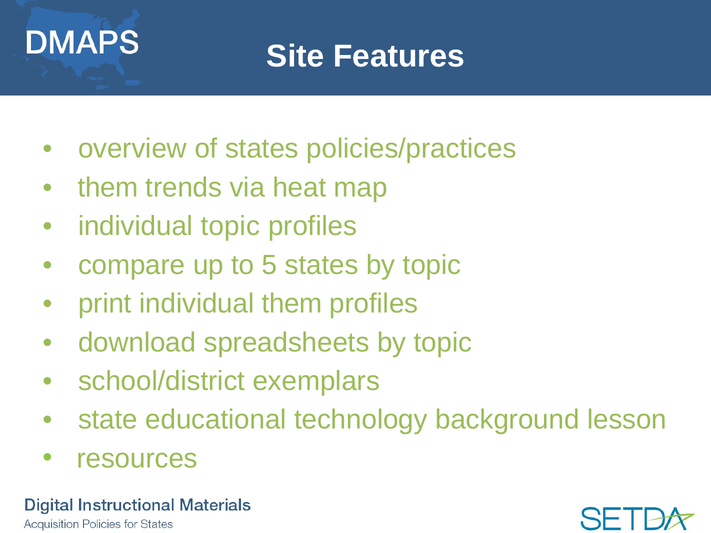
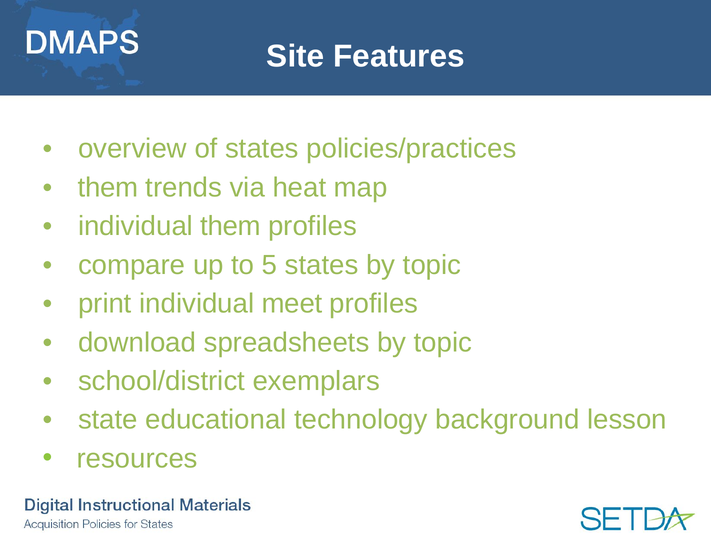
individual topic: topic -> them (231, 226)
individual them: them -> meet (292, 304)
